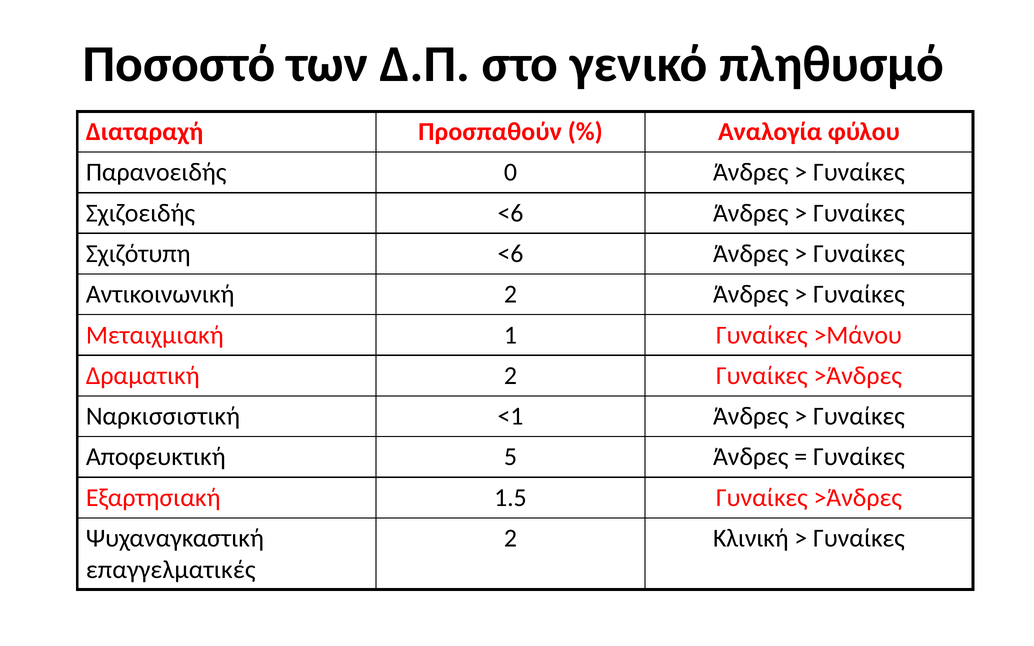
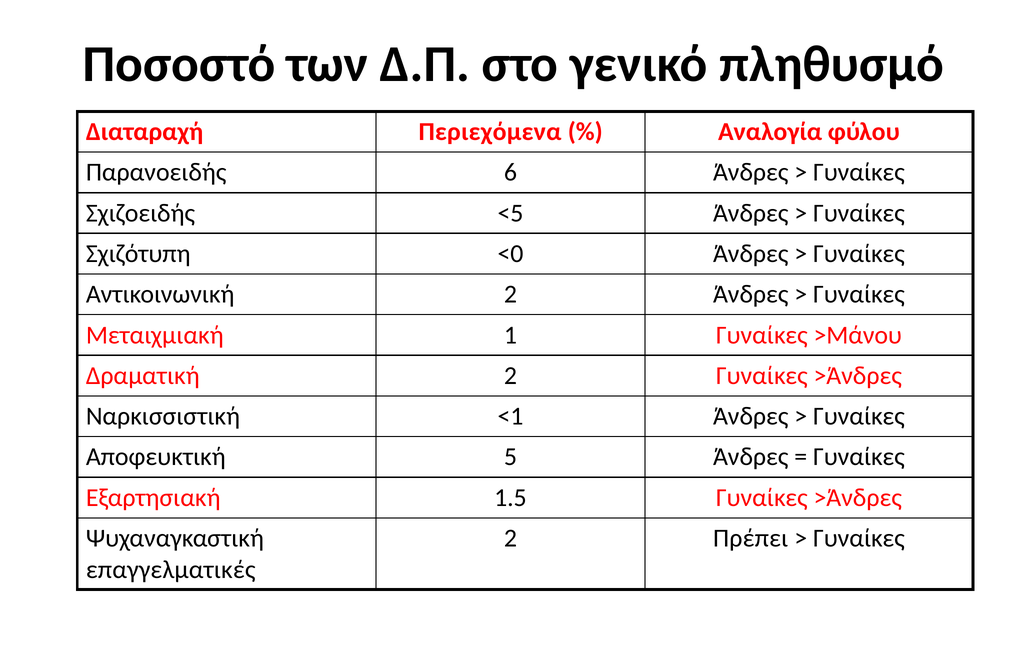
Προσπαθούν: Προσπαθούν -> Περιεχόμενα (490, 132)
0: 0 -> 6 (510, 172)
Σχιζοειδής <6: <6 -> <5 (510, 213)
Σχιζότυπη <6: <6 -> <0 (510, 254)
Κλινική: Κλινική -> Πρέπει (751, 538)
